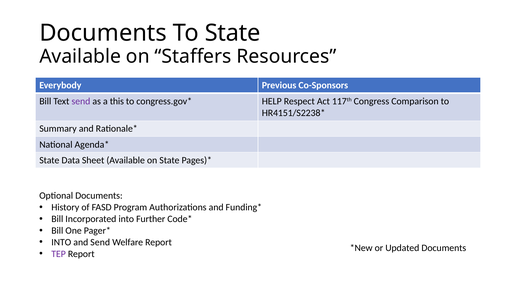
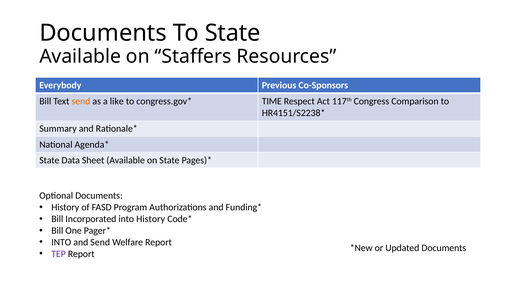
send colour: purple -> orange (81, 101)
this: this -> like (117, 101)
HELP: HELP -> TIME (272, 101)
into Further: Further -> History (151, 218)
